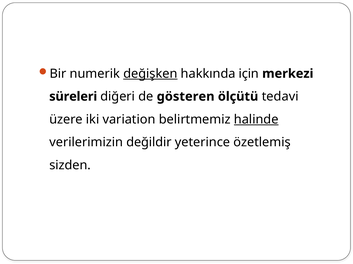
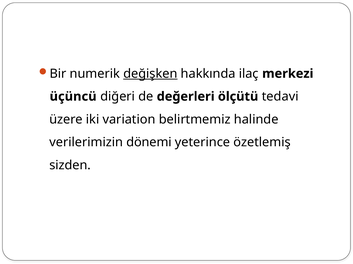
için: için -> ilaç (249, 74)
süreleri: süreleri -> üçüncü (73, 97)
gösteren: gösteren -> değerleri (186, 97)
halinde underline: present -> none (256, 120)
değildir: değildir -> dönemi (149, 143)
